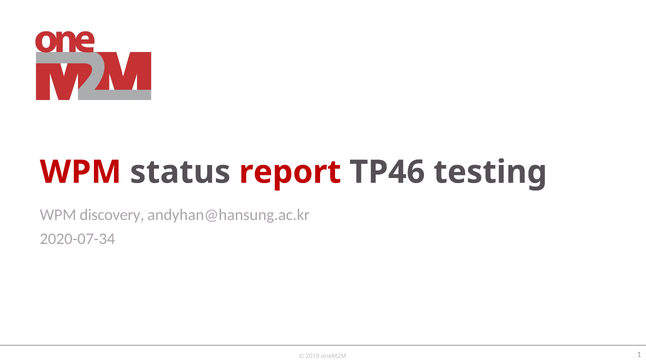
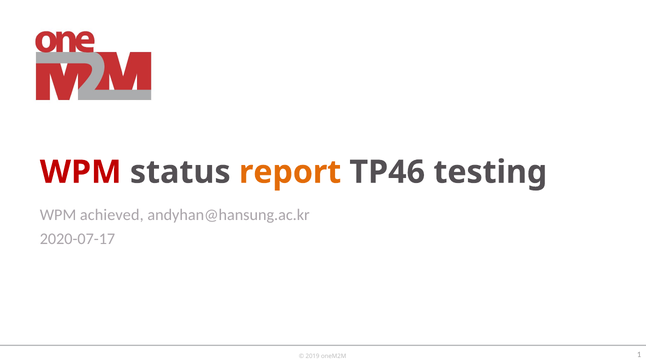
report colour: red -> orange (290, 172)
discovery: discovery -> achieved (112, 214)
2020-07-34: 2020-07-34 -> 2020-07-17 (77, 239)
